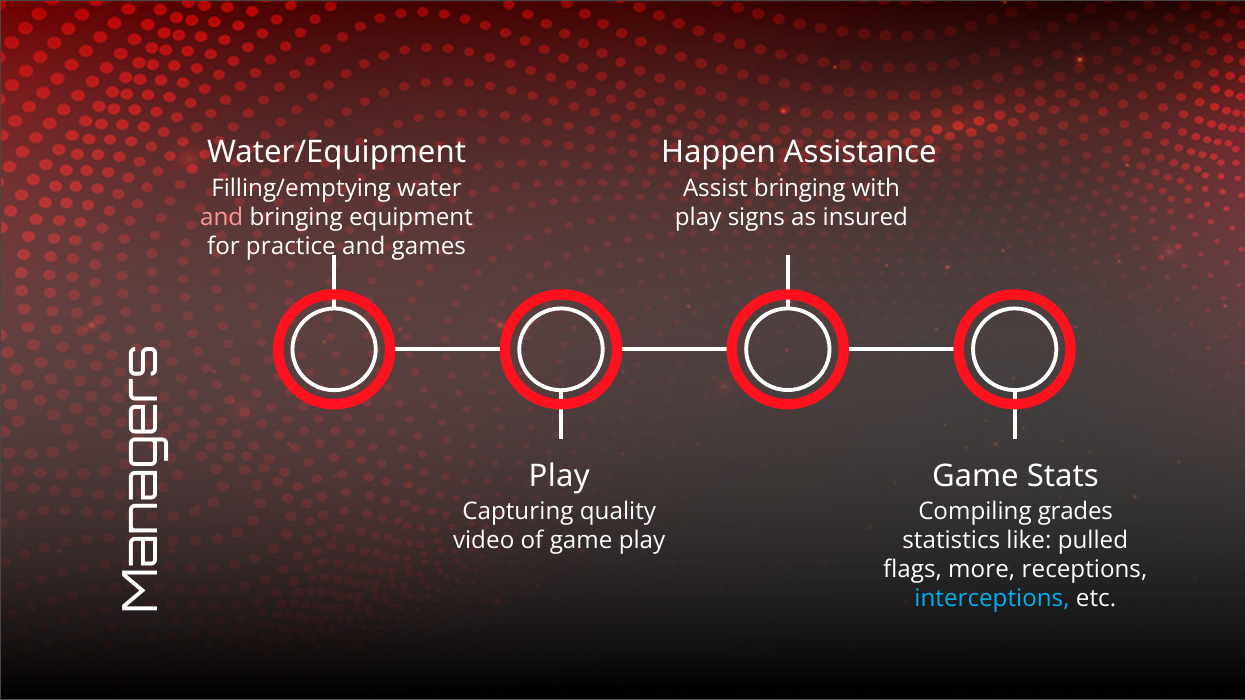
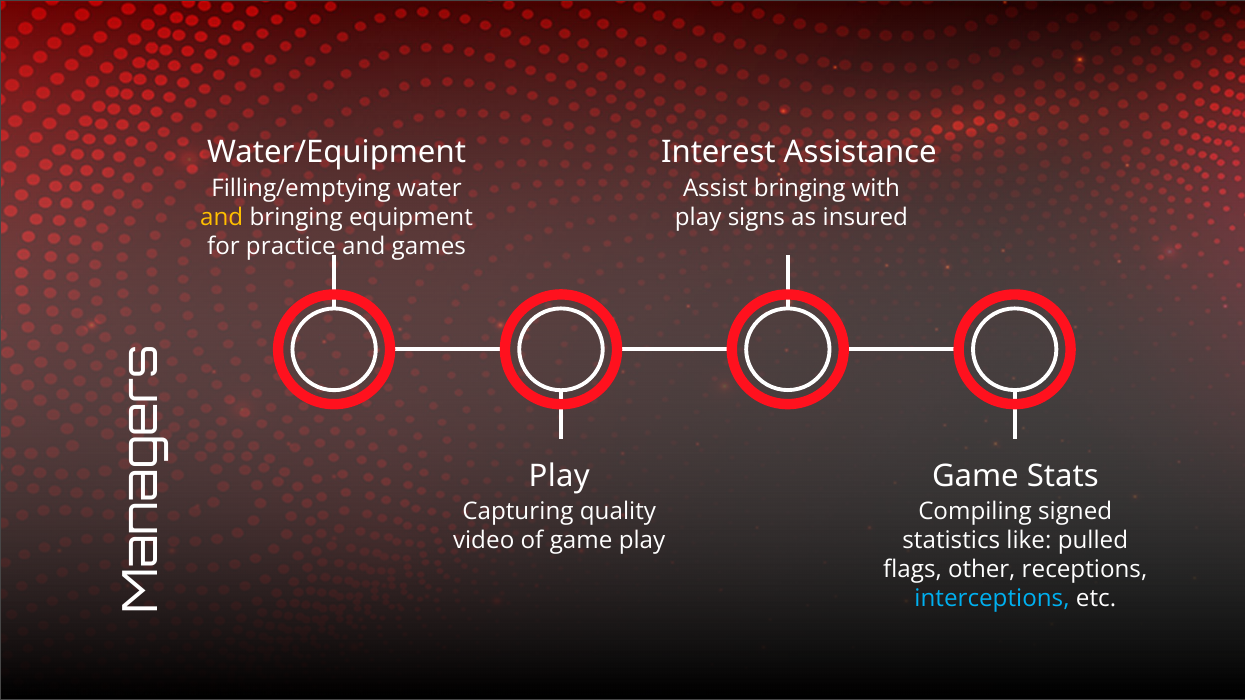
Happen: Happen -> Interest (718, 152)
and colour: pink -> yellow (222, 218)
grades: grades -> signed (1075, 512)
more: more -> other (982, 570)
